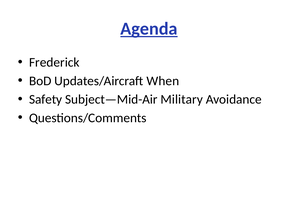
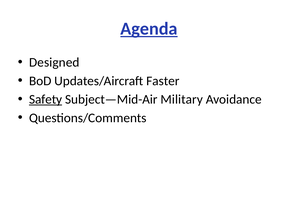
Frederick: Frederick -> Designed (54, 63)
When: When -> Faster (163, 81)
Safety underline: none -> present (46, 100)
